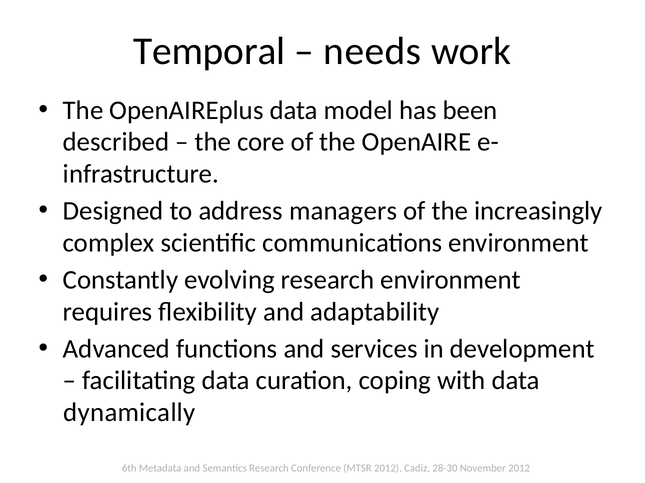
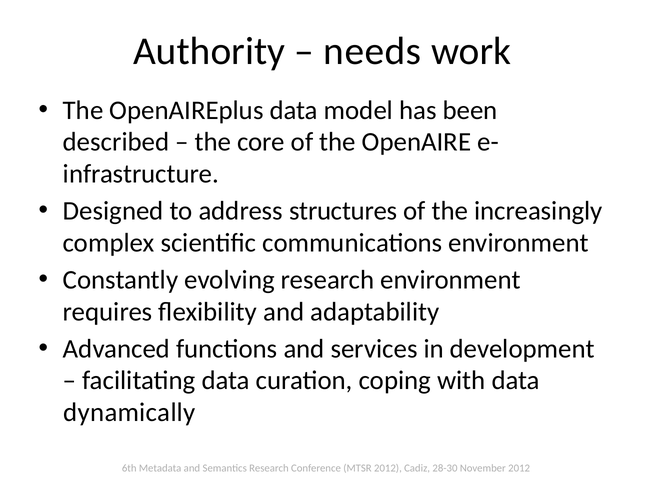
Temporal: Temporal -> Authority (209, 51)
managers: managers -> structures (343, 211)
